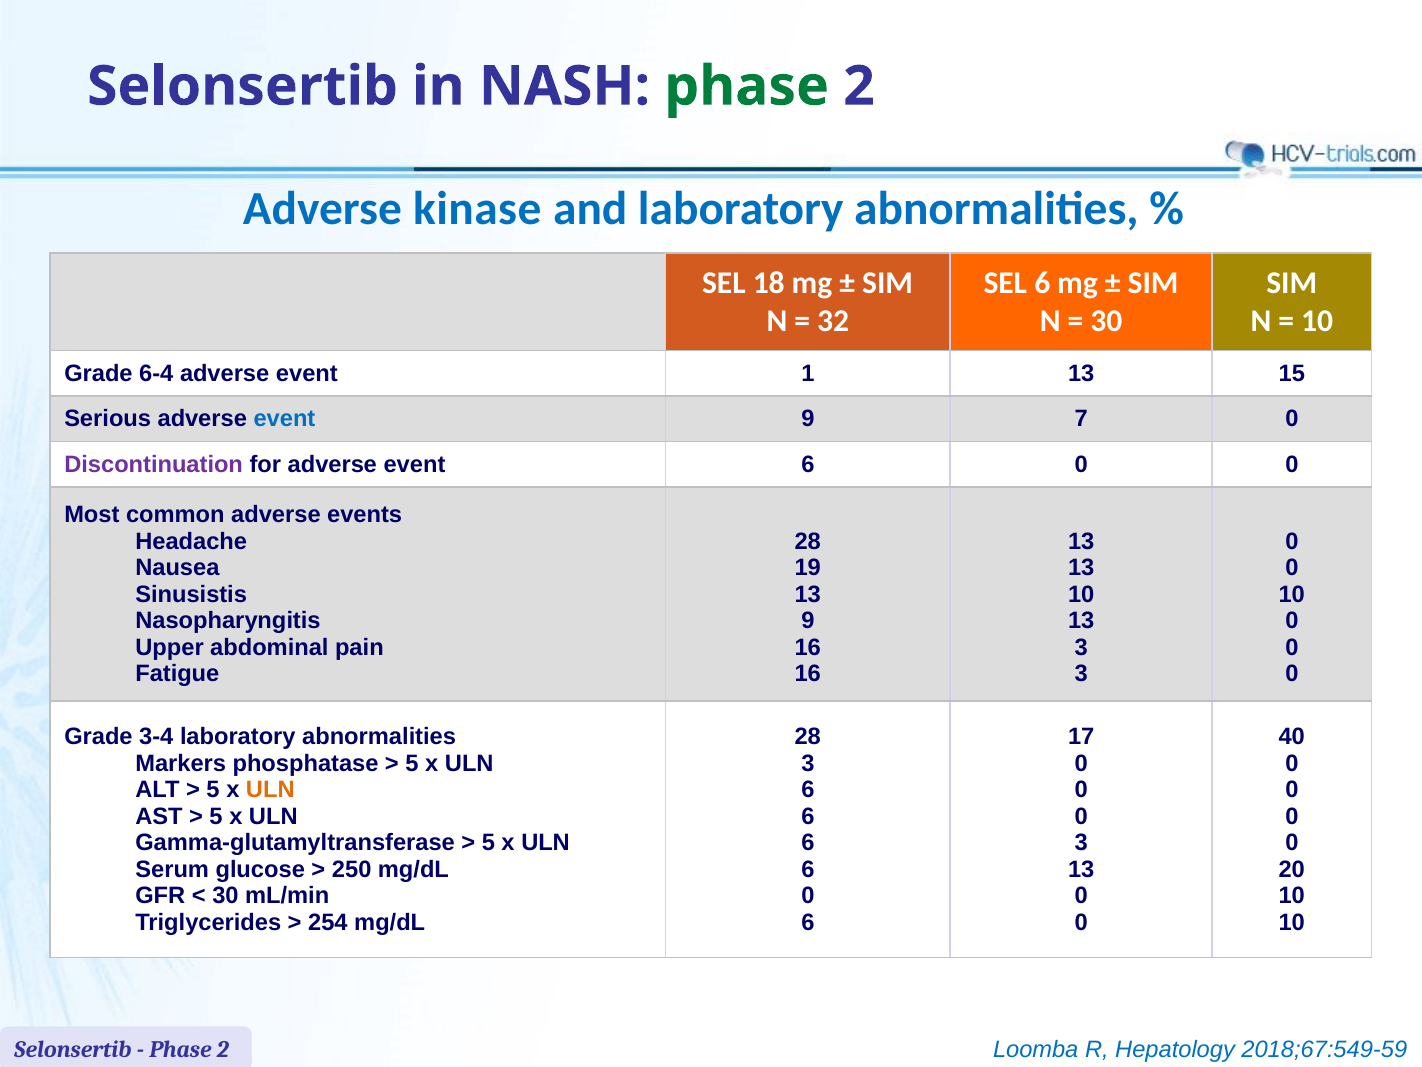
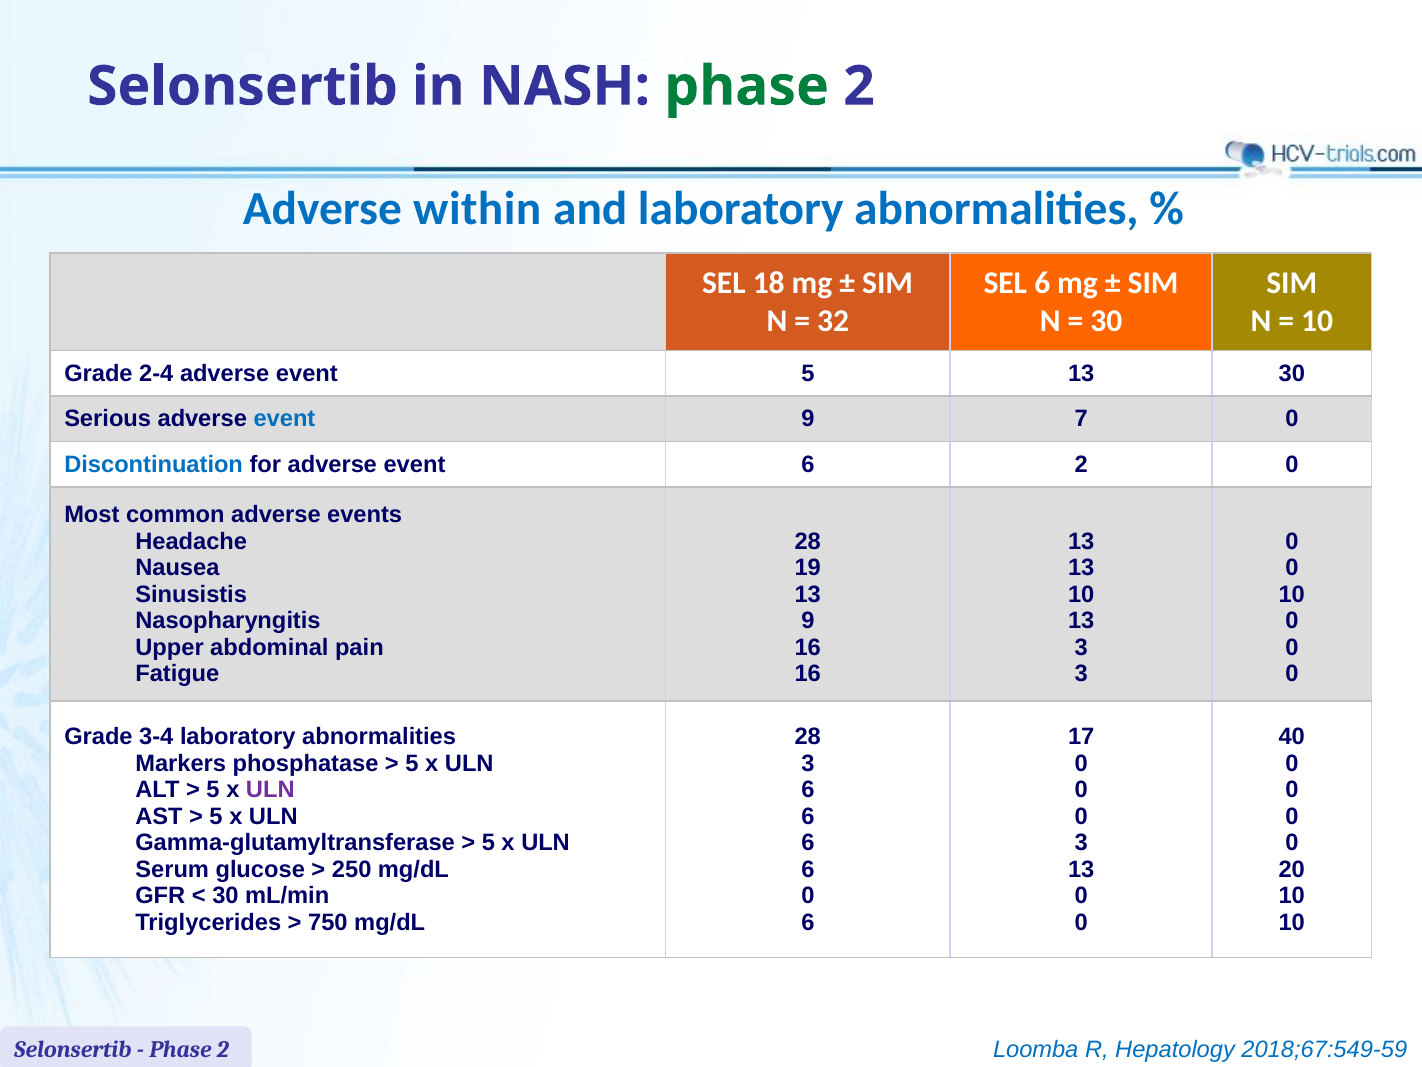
kinase: kinase -> within (477, 209)
6-4: 6-4 -> 2-4 (156, 373)
event 1: 1 -> 5 (808, 373)
13 15: 15 -> 30 (1292, 373)
Discontinuation colour: purple -> blue (154, 464)
event 6 0: 0 -> 2 (1081, 464)
ULN colour: orange -> purple (270, 789)
254: 254 -> 750 (328, 922)
